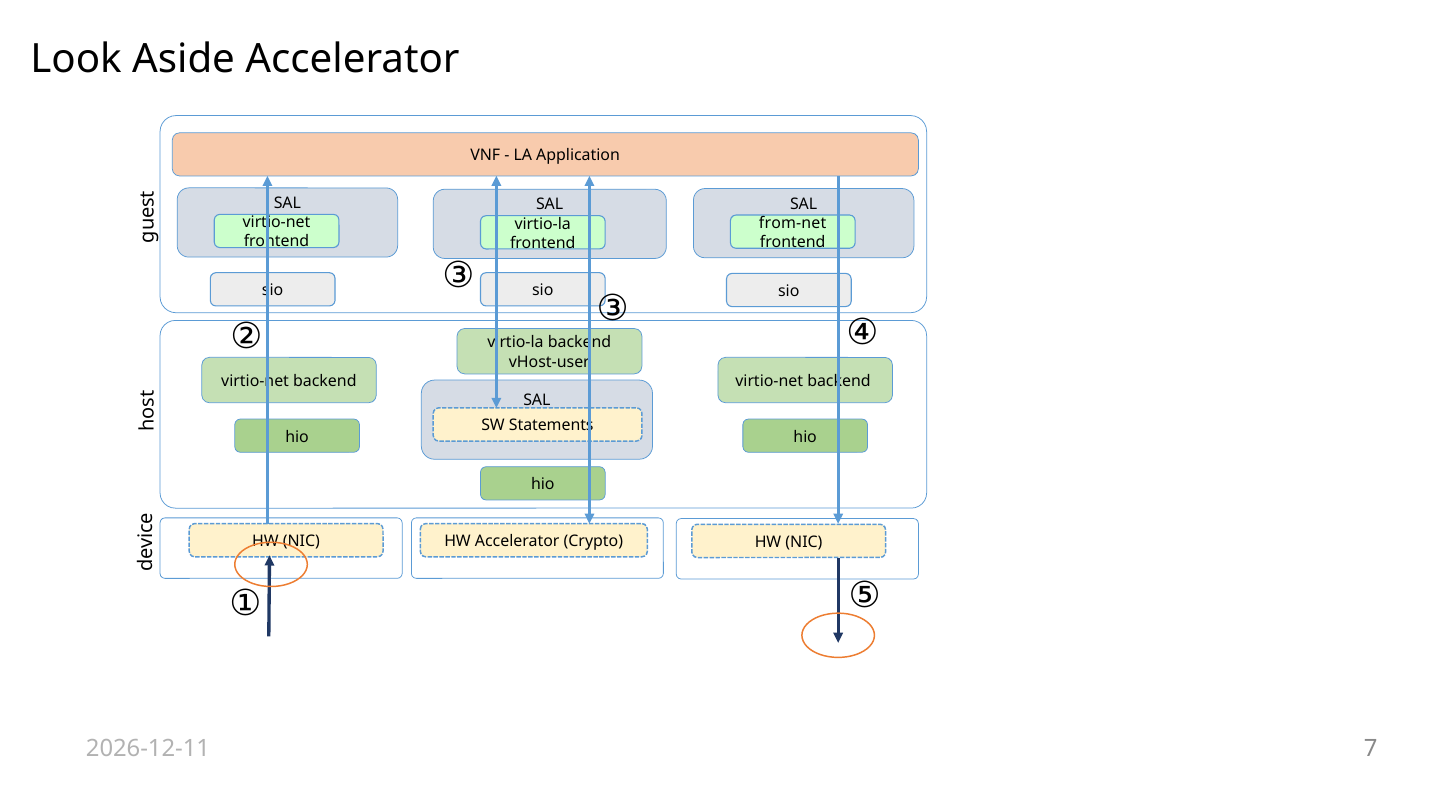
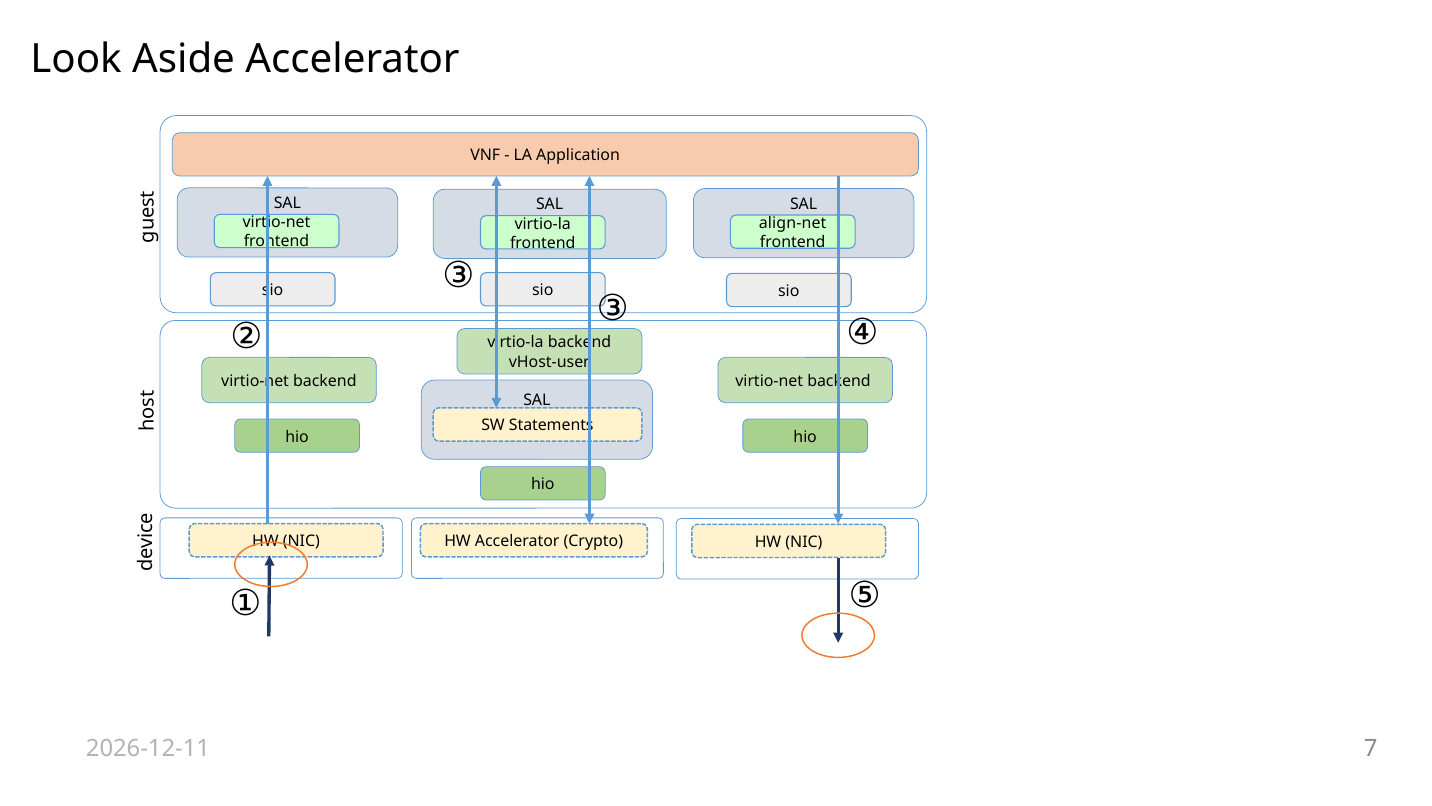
from-net: from-net -> align-net (793, 223)
